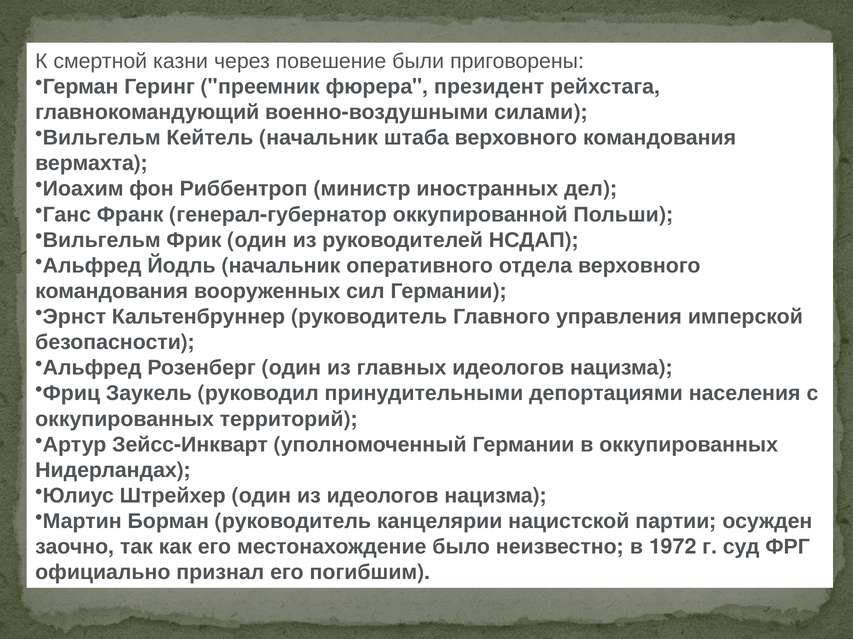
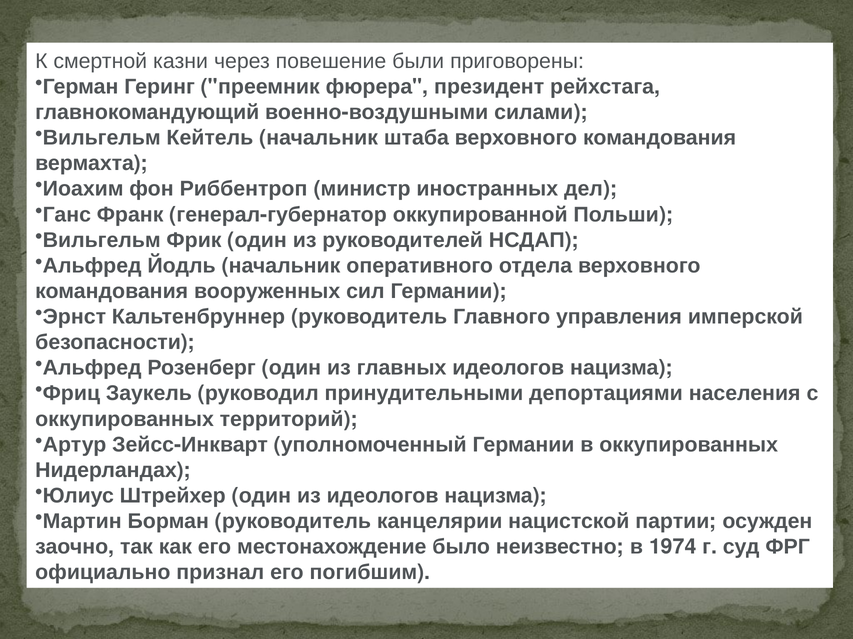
1972: 1972 -> 1974 (673, 547)
